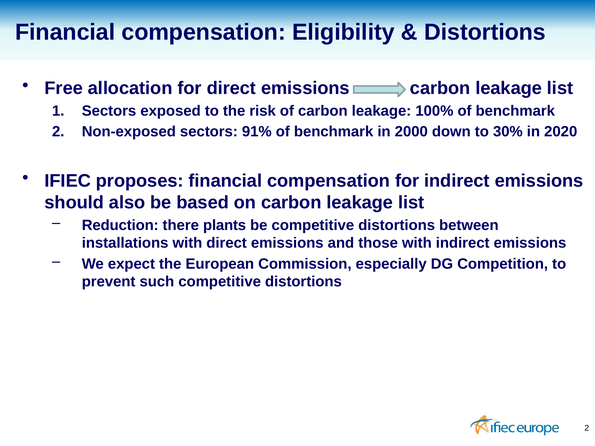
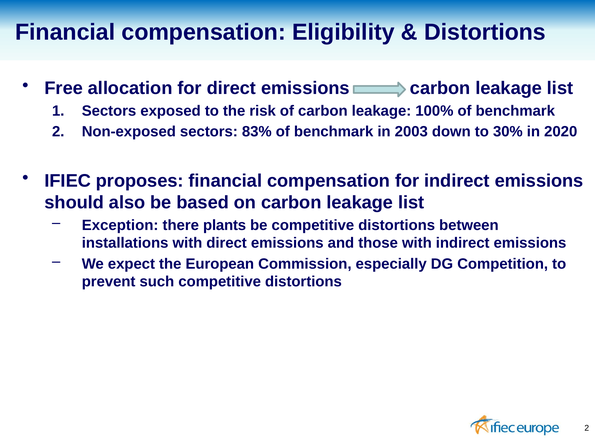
91%: 91% -> 83% (257, 132)
2000: 2000 -> 2003 (411, 132)
Reduction: Reduction -> Exception (120, 225)
